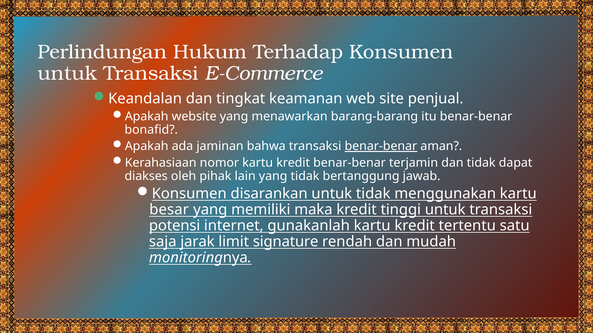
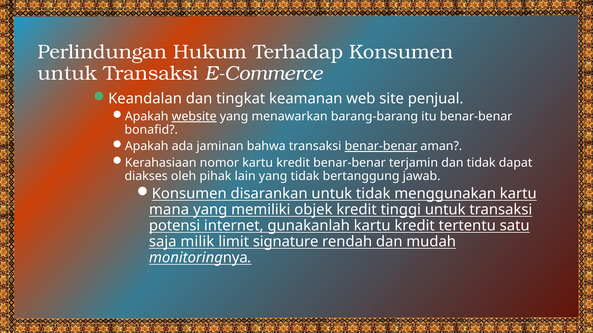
website underline: none -> present (194, 117)
besar: besar -> mana (169, 210)
maka: maka -> objek (313, 210)
jarak: jarak -> milik (197, 242)
